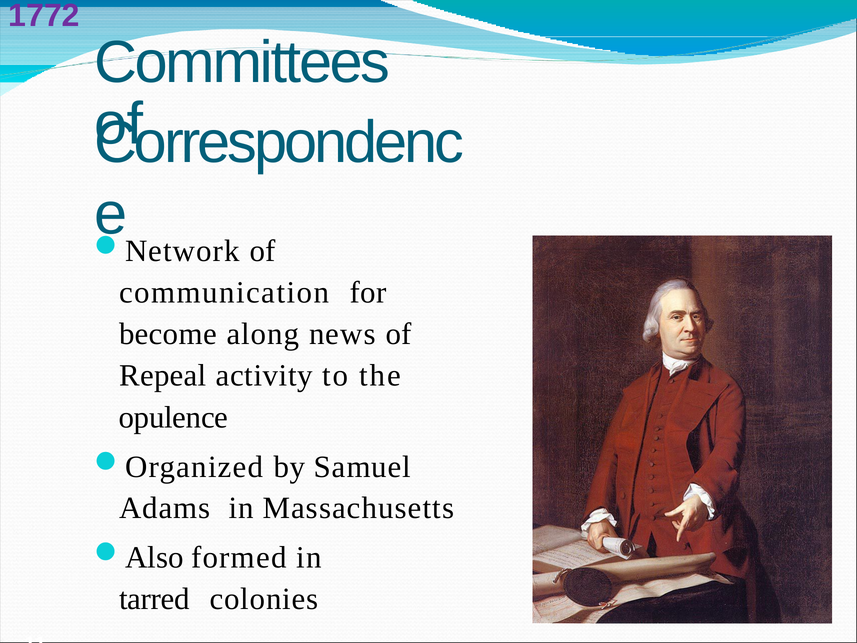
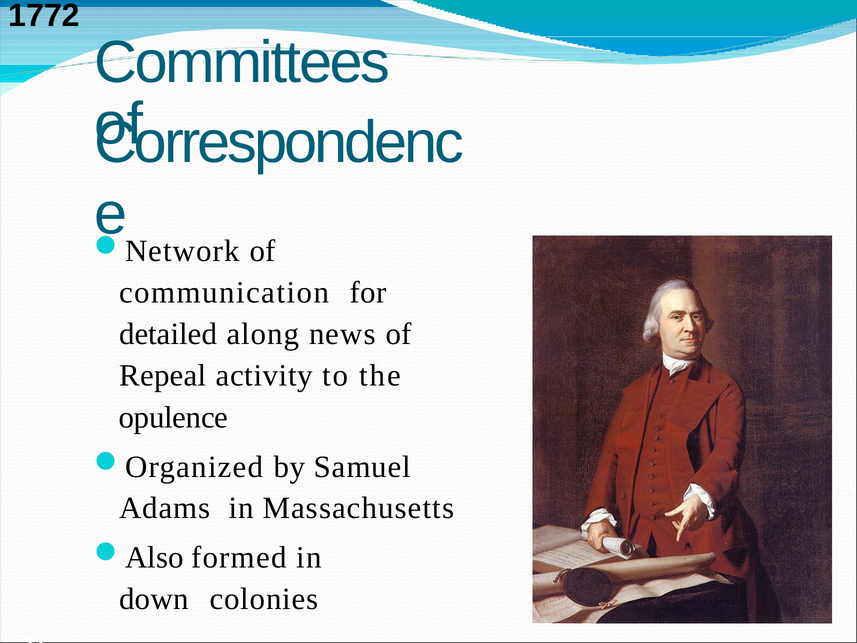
1772 colour: purple -> black (44, 16)
become: become -> detailed (168, 334)
tarred: tarred -> down (154, 599)
